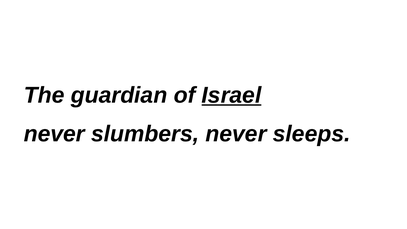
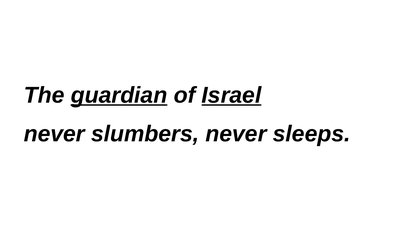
guardian underline: none -> present (119, 95)
